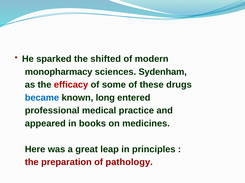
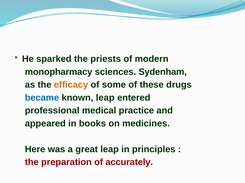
shifted: shifted -> priests (106, 59)
efficacy colour: red -> orange (71, 85)
known long: long -> leap (105, 98)
pathology: pathology -> accurately (129, 163)
